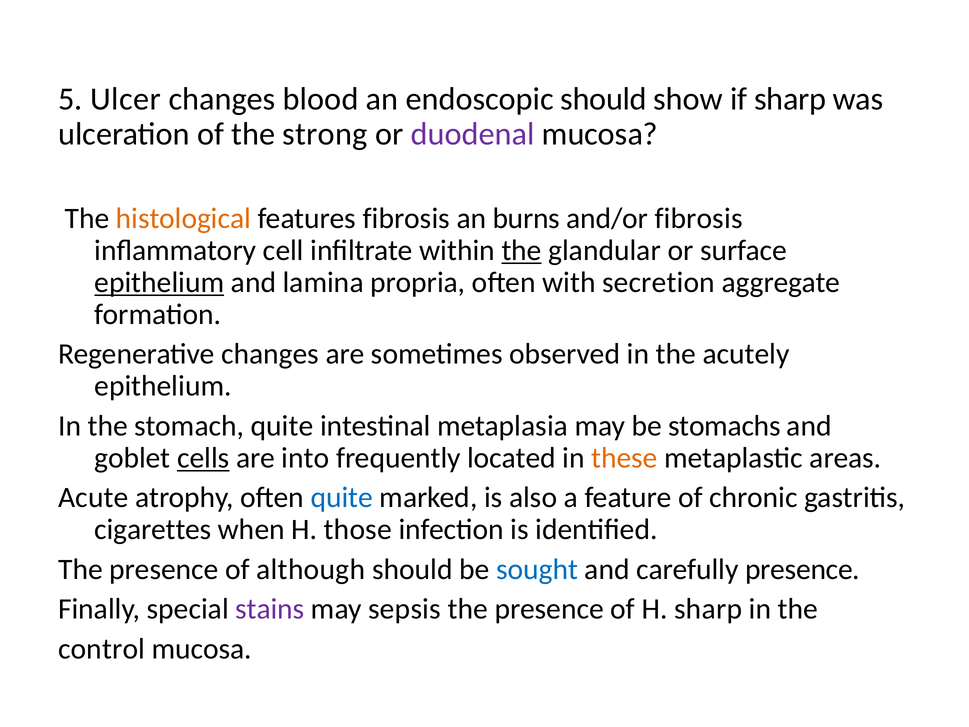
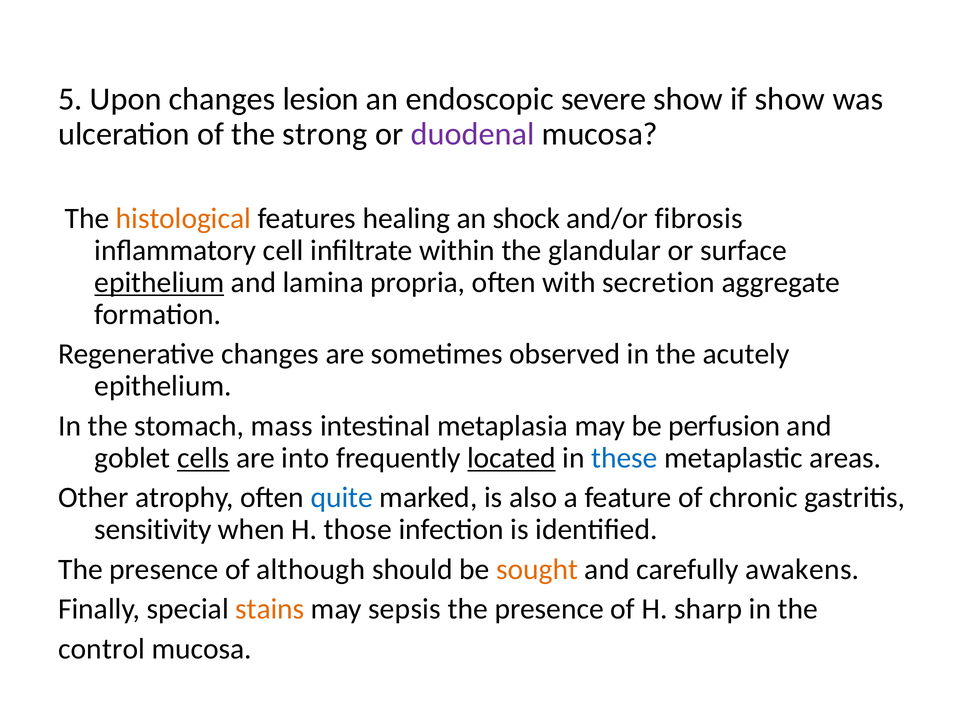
Ulcer: Ulcer -> Upon (126, 99)
blood: blood -> lesion (321, 99)
endoscopic should: should -> severe (604, 99)
if sharp: sharp -> show (790, 99)
features fibrosis: fibrosis -> healing (406, 218)
burns: burns -> shock (526, 218)
the underline: present -> none (522, 250)
stomach quite: quite -> mass (282, 426)
stomachs: stomachs -> perfusion (724, 426)
located underline: none -> present (512, 458)
these colour: orange -> blue (624, 458)
Acute: Acute -> Other (93, 497)
cigarettes: cigarettes -> sensitivity (153, 529)
sought colour: blue -> orange (537, 569)
carefully presence: presence -> awakens (802, 569)
stains colour: purple -> orange (270, 609)
